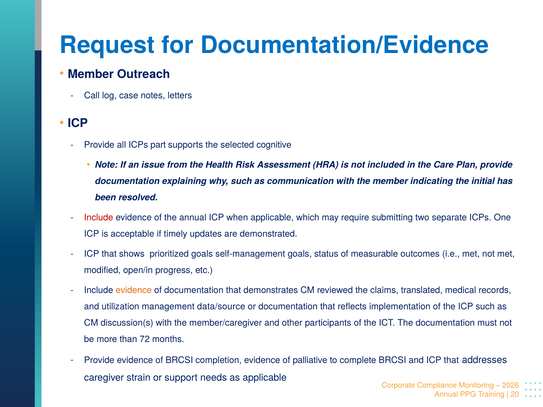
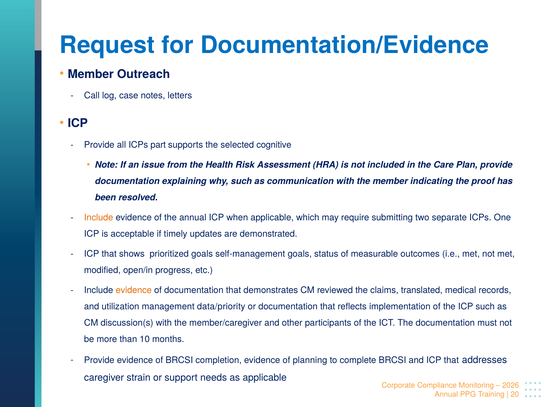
initial: initial -> proof (483, 181)
Include colour: red -> orange (99, 218)
data/source: data/source -> data/priority (221, 307)
72: 72 -> 10 (145, 339)
palliative: palliative -> planning (310, 361)
